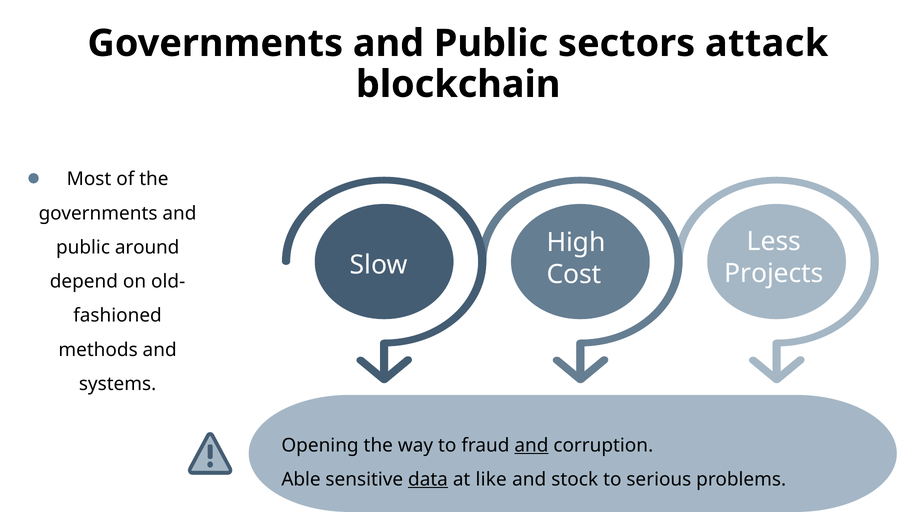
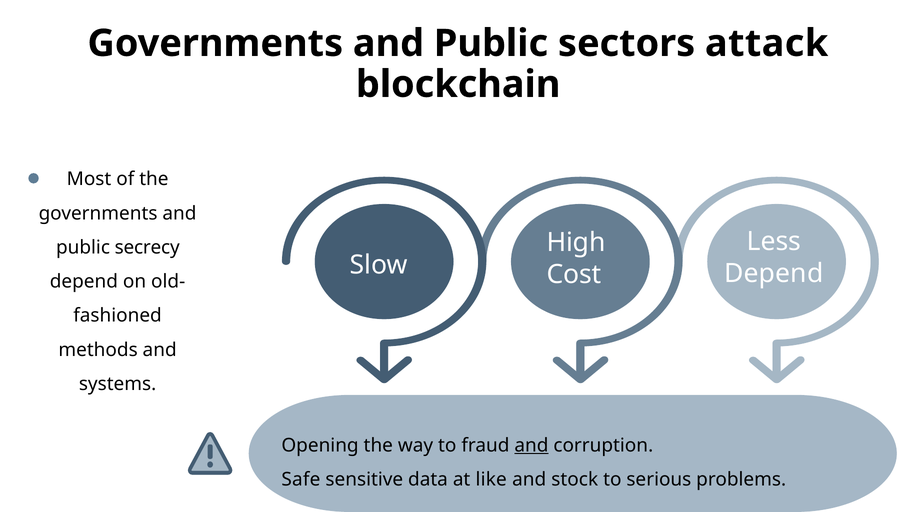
around: around -> secrecy (147, 247)
Projects: Projects -> Depend (774, 273)
Able: Able -> Safe (301, 479)
data underline: present -> none (428, 479)
